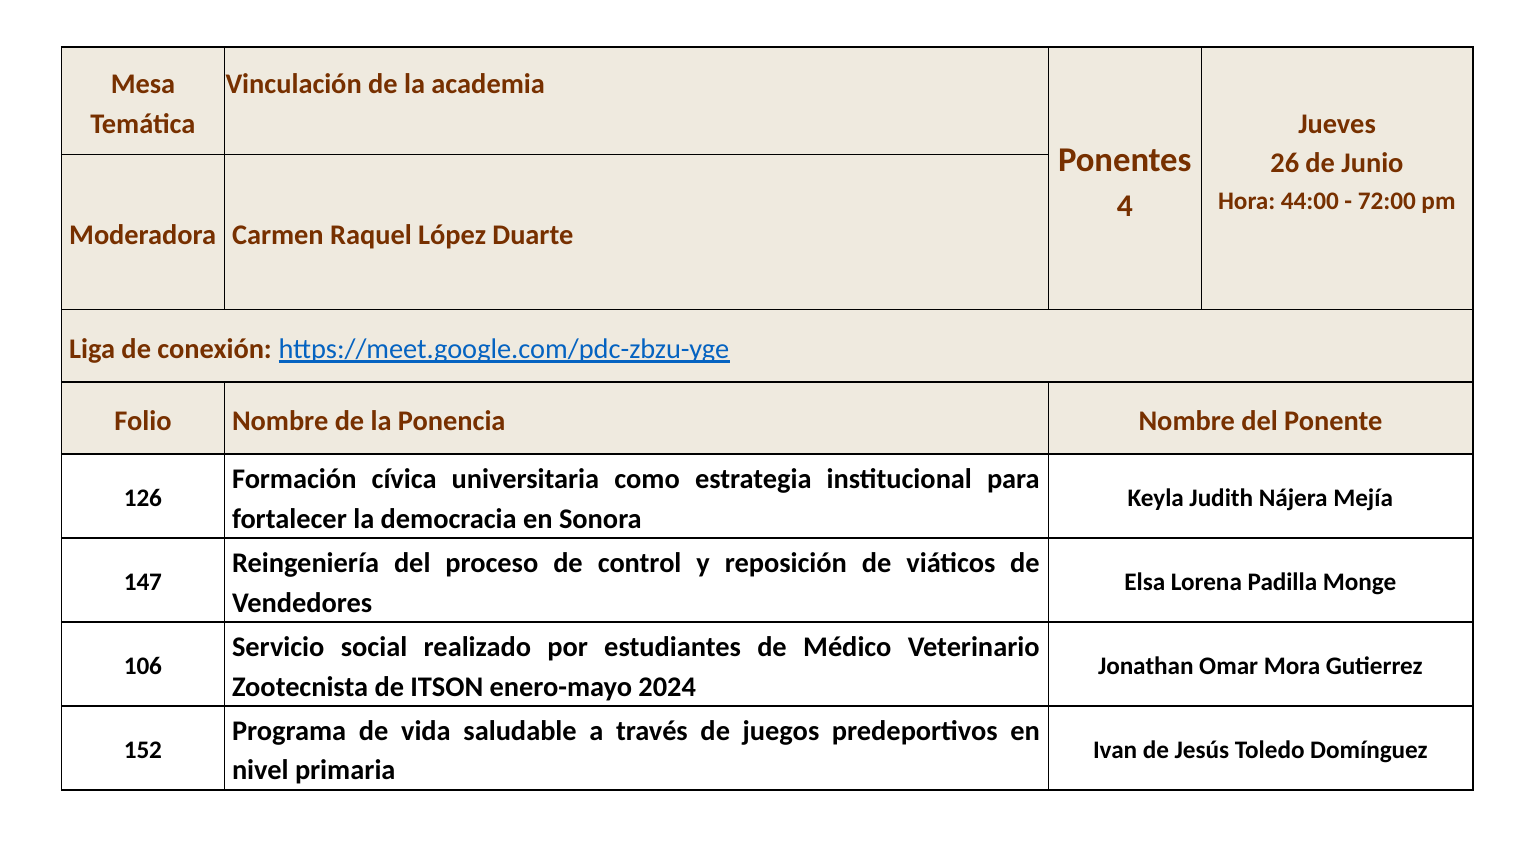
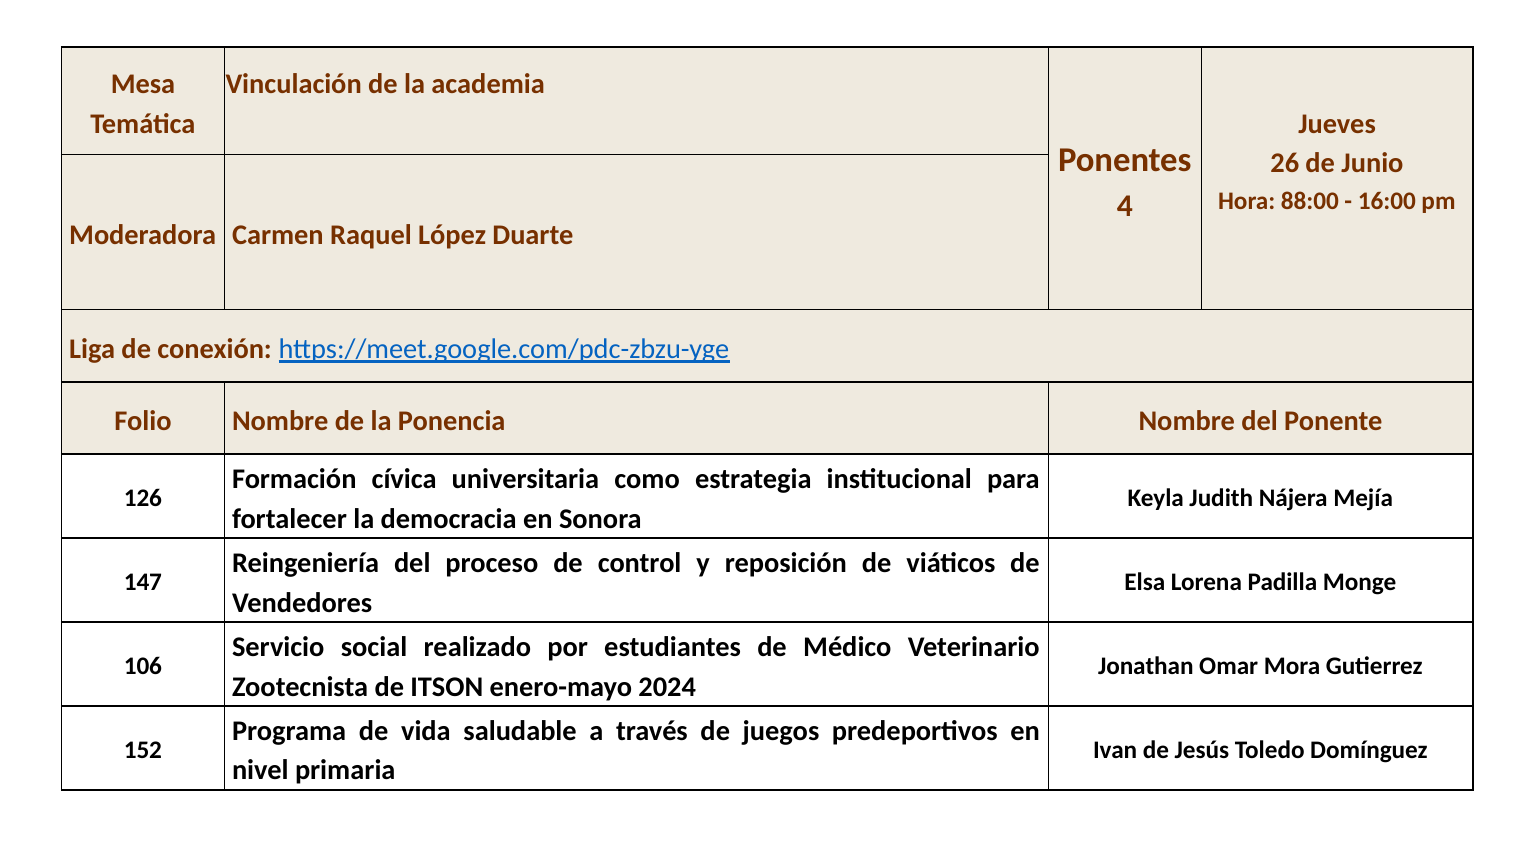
44:00: 44:00 -> 88:00 (1310, 201)
72:00: 72:00 -> 16:00 (1387, 201)
